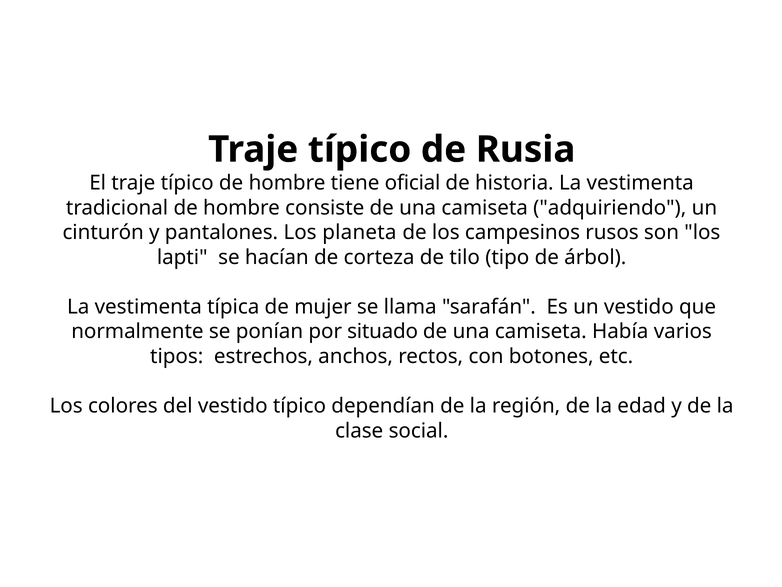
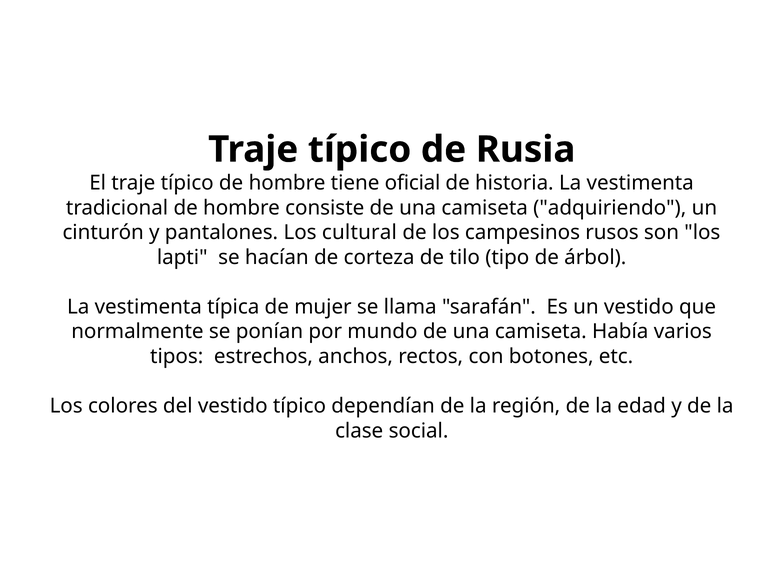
planeta: planeta -> cultural (359, 232)
situado: situado -> mundo (382, 331)
